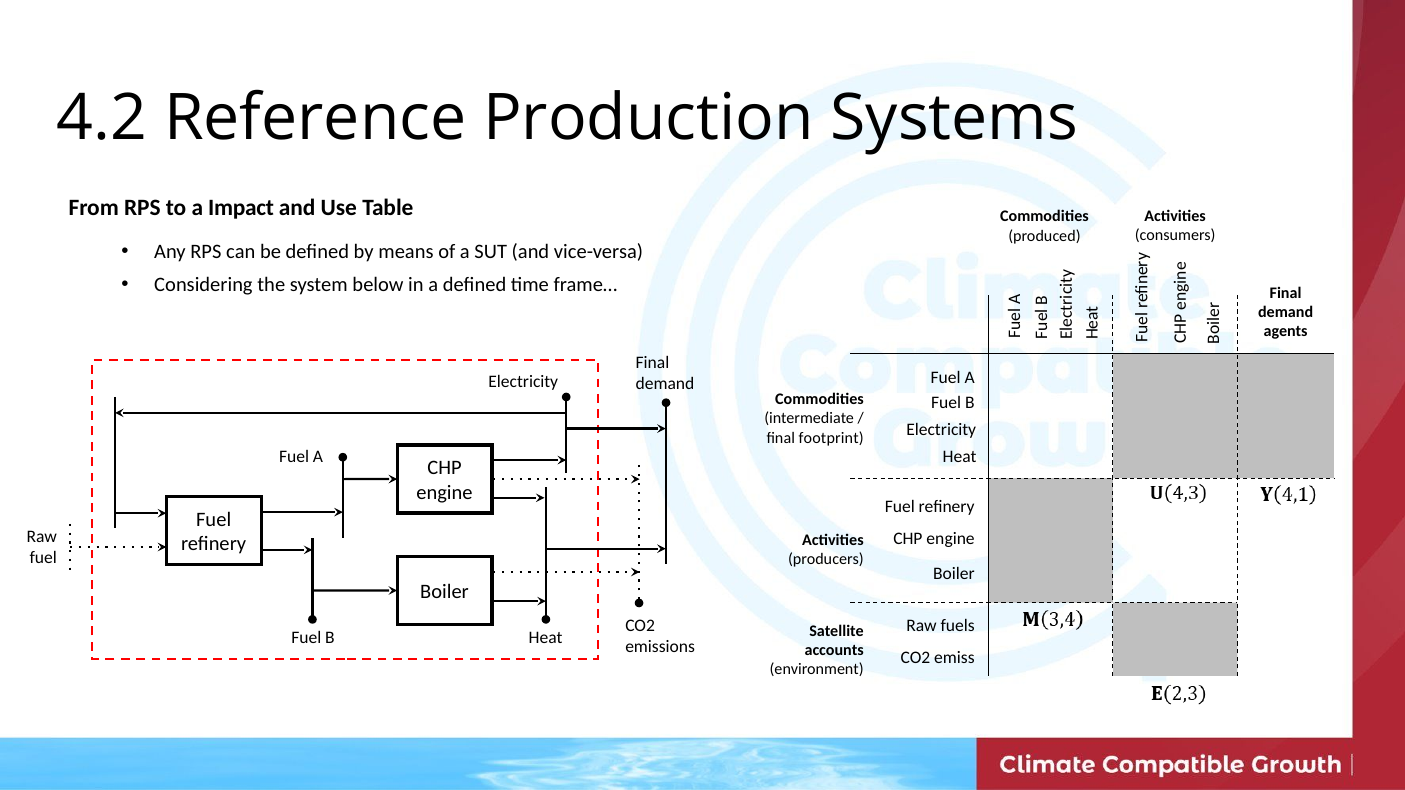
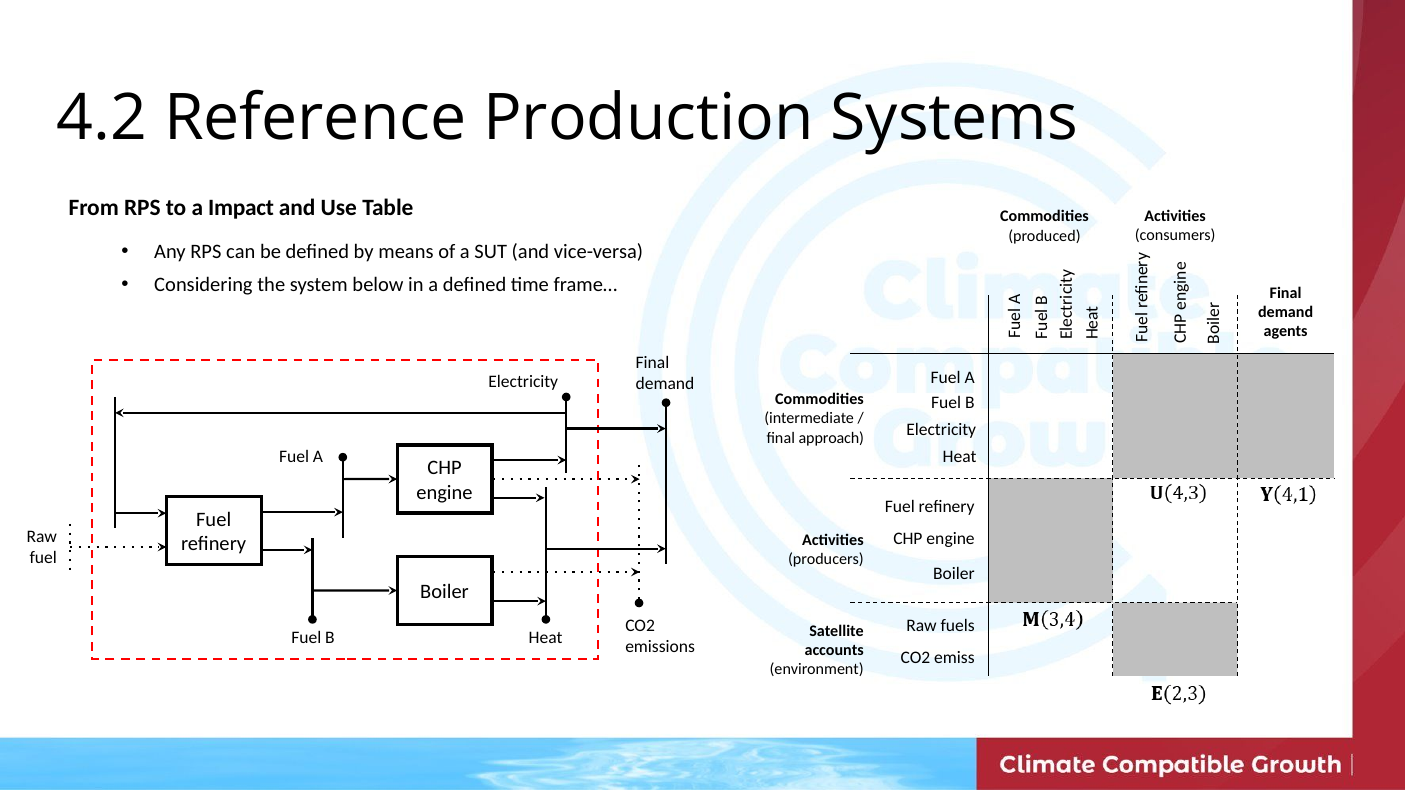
footprint: footprint -> approach (831, 438)
